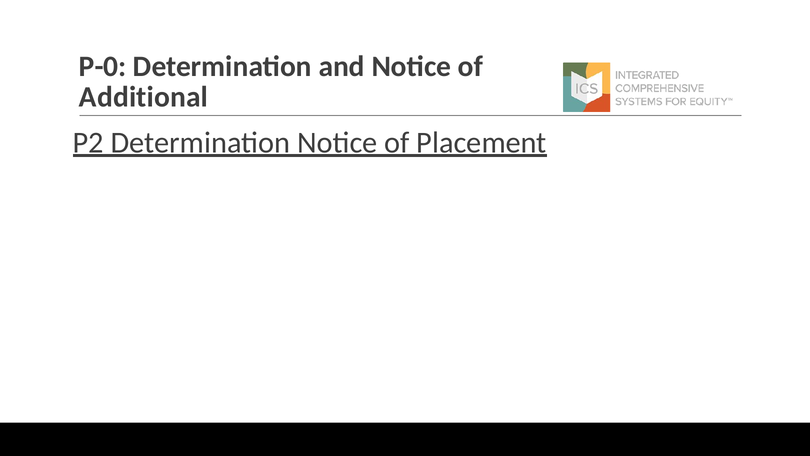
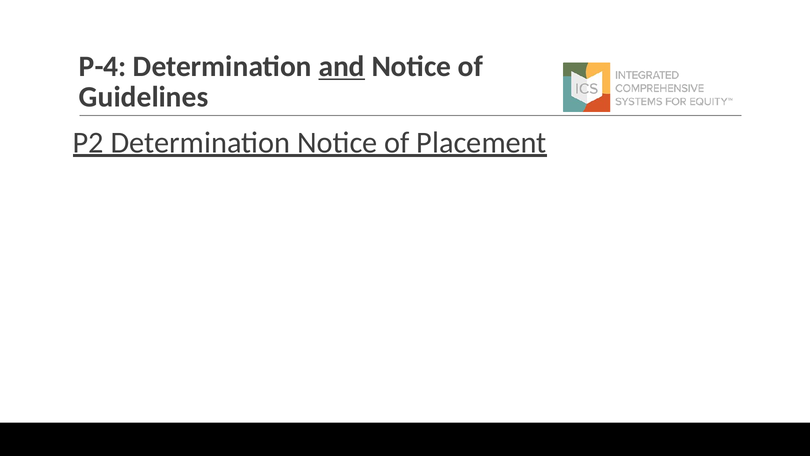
P-0: P-0 -> P-4 (103, 67)
and underline: none -> present (342, 67)
Additional: Additional -> Guidelines (144, 97)
